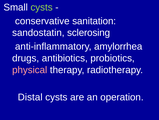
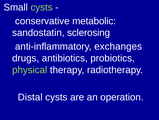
sanitation: sanitation -> metabolic (94, 21)
amylorrhea: amylorrhea -> exchanges (118, 46)
physical colour: pink -> light green (30, 69)
